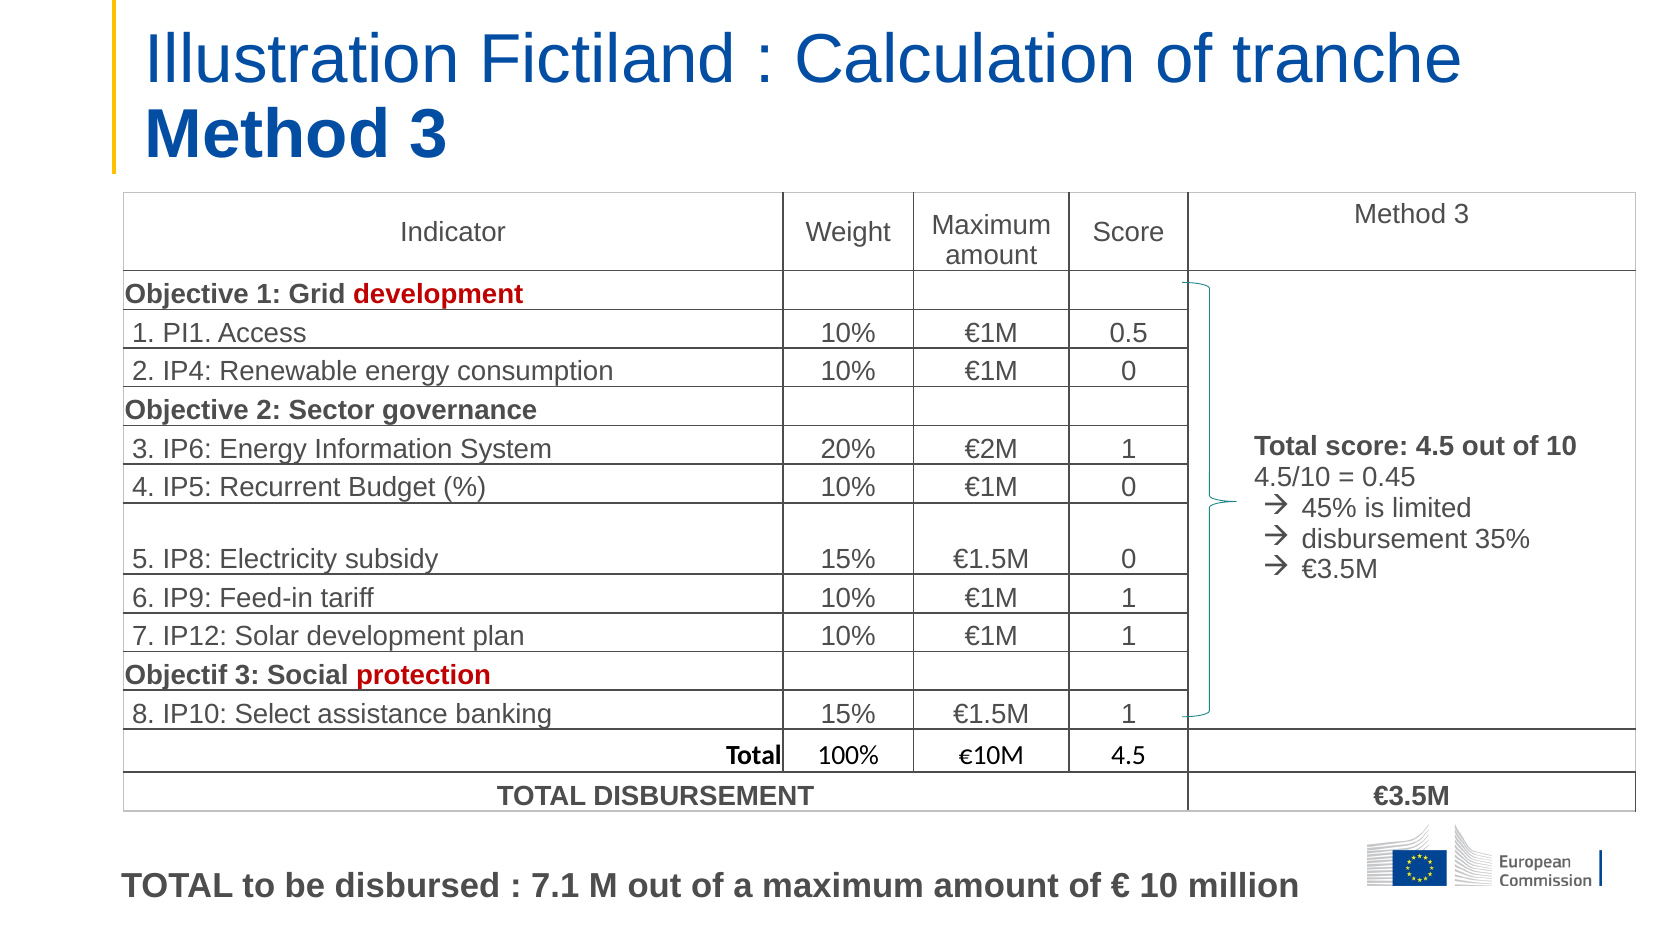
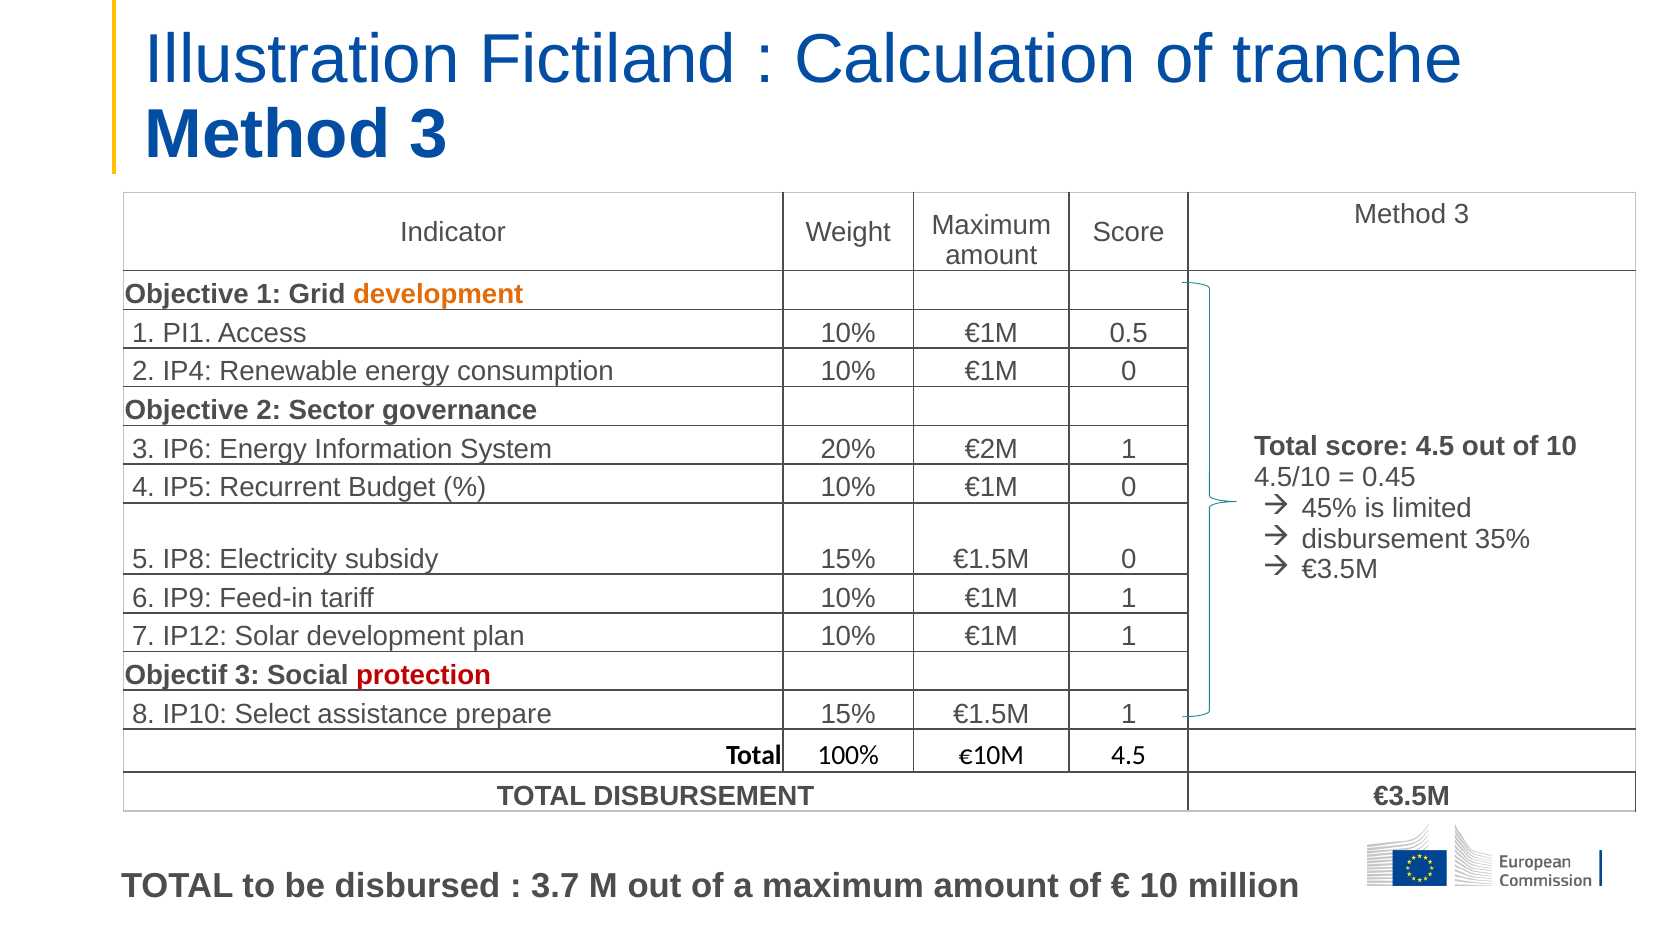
development colour: red -> orange (438, 294)
banking: banking -> prepare (504, 714)
7.1: 7.1 -> 3.7 (555, 886)
